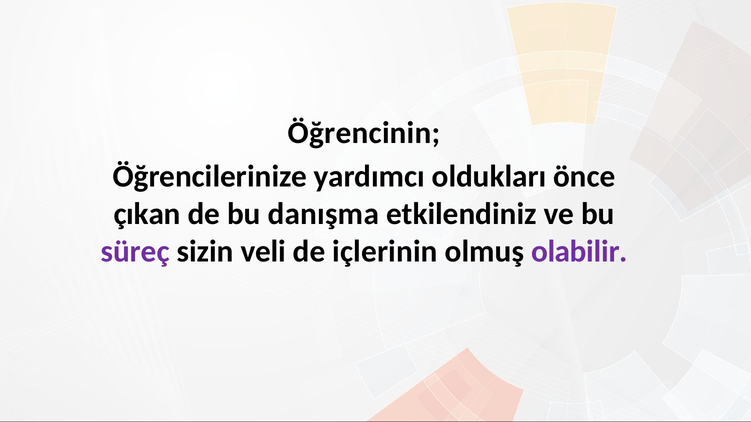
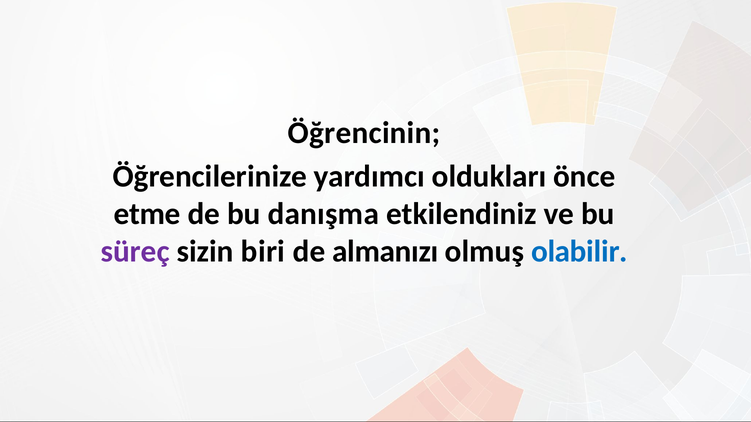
çıkan: çıkan -> etme (147, 214)
veli: veli -> biri (263, 252)
içlerinin: içlerinin -> almanızı (385, 252)
olabilir colour: purple -> blue (579, 252)
